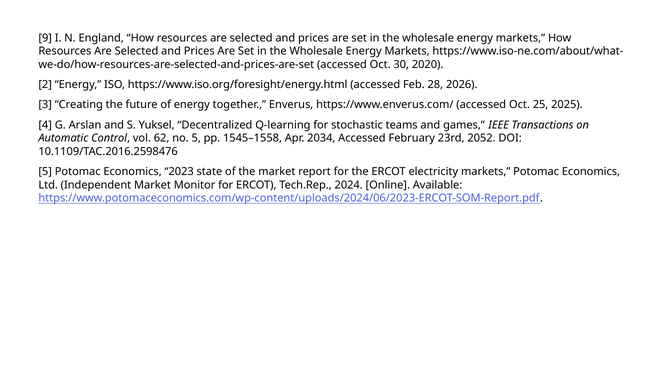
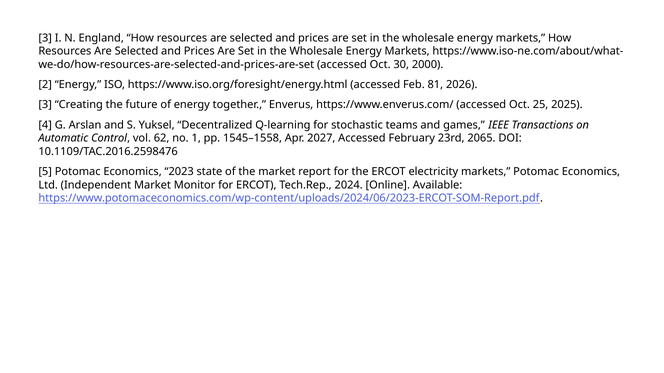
9: 9 -> 3 (45, 38)
2020: 2020 -> 2000 (428, 65)
28: 28 -> 81 (435, 85)
no 5: 5 -> 1 (196, 138)
2034: 2034 -> 2027 (321, 138)
2052: 2052 -> 2065 (481, 138)
